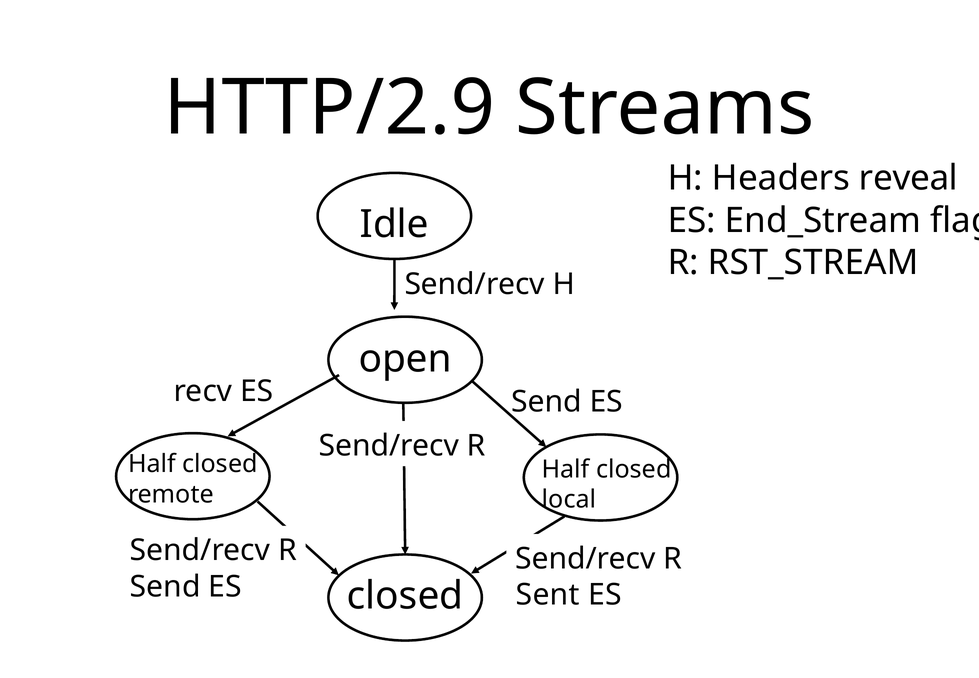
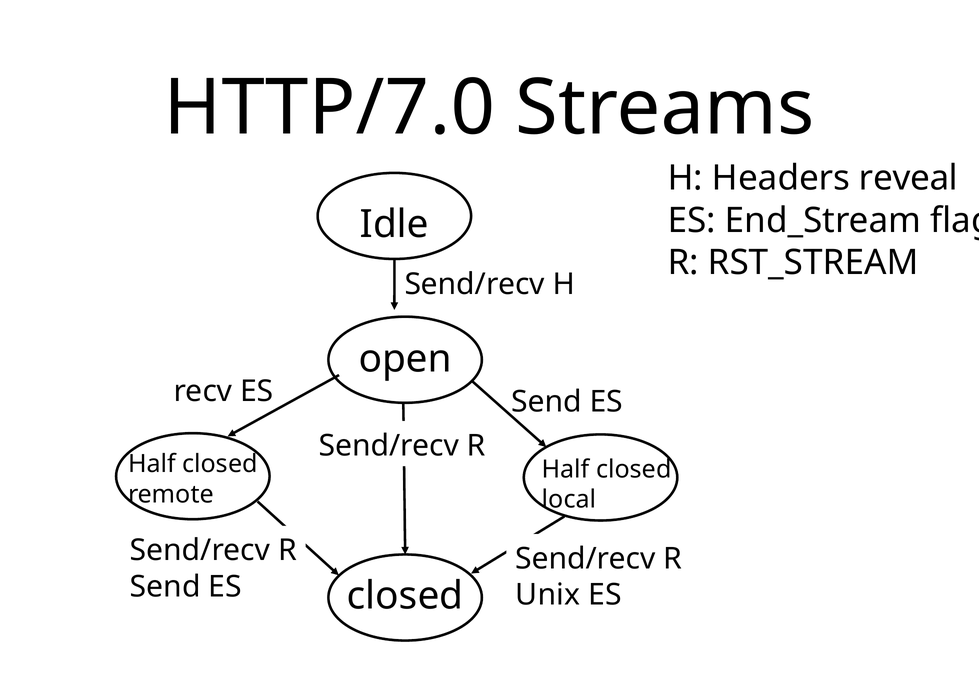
HTTP/2.9: HTTP/2.9 -> HTTP/7.0 (329, 108)
Sent: Sent -> Unix (548, 595)
